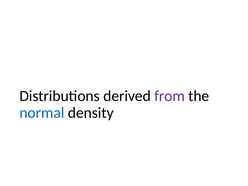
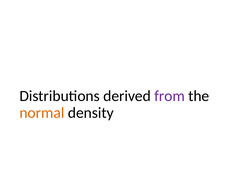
normal colour: blue -> orange (42, 113)
